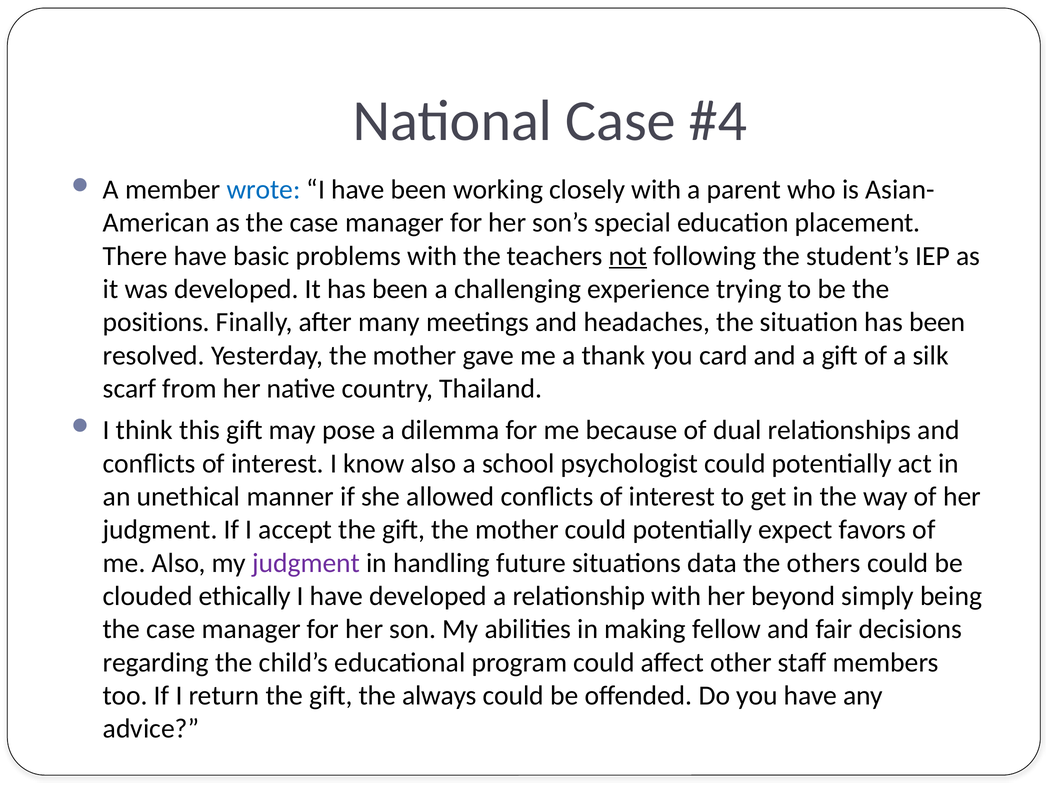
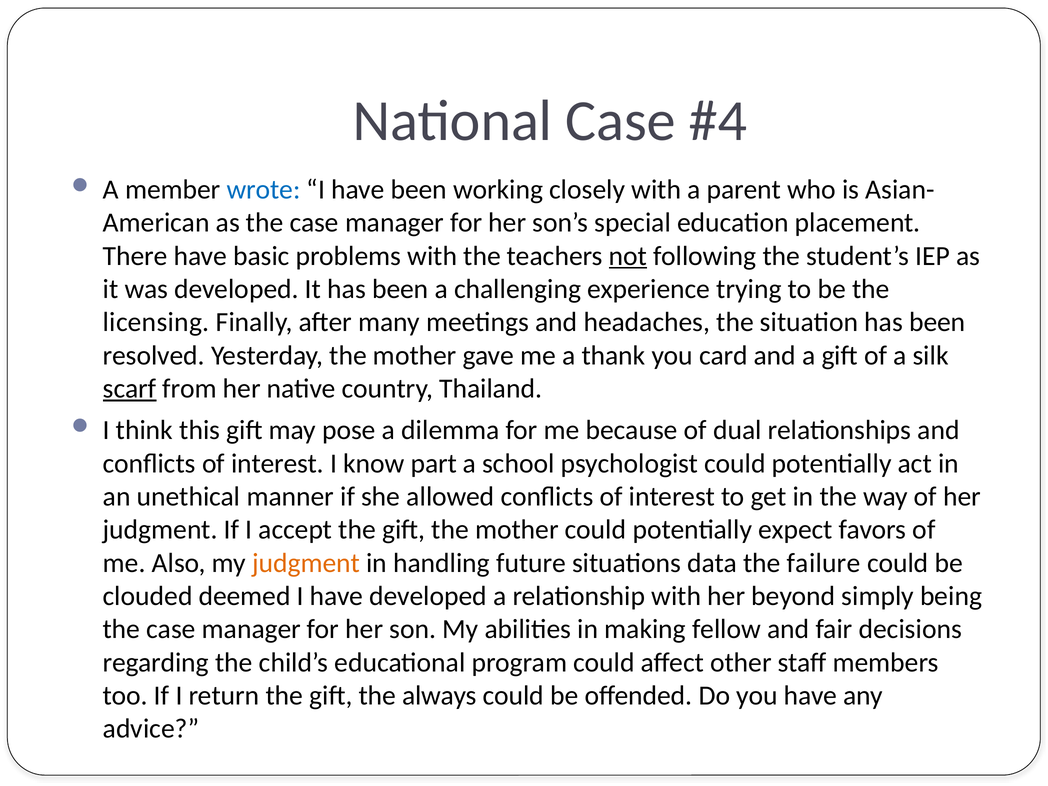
positions: positions -> licensing (156, 322)
scarf underline: none -> present (130, 389)
know also: also -> part (434, 463)
judgment colour: purple -> orange (306, 563)
others: others -> failure (824, 563)
ethically: ethically -> deemed (245, 596)
